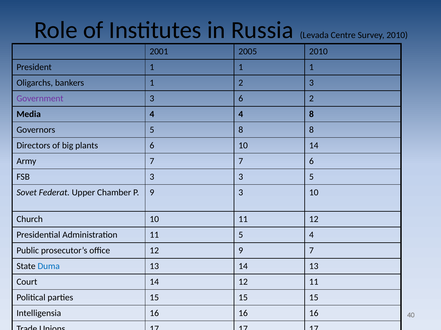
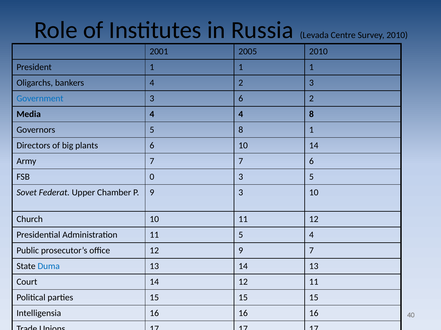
bankers 1: 1 -> 4 (152, 83)
Government colour: purple -> blue (40, 99)
8 8: 8 -> 1 (311, 130)
FSB 3: 3 -> 0 (152, 177)
